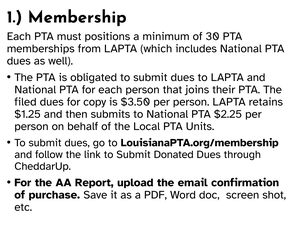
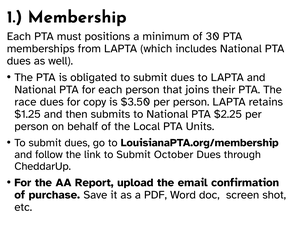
filed: filed -> race (25, 102)
Donated: Donated -> October (174, 154)
